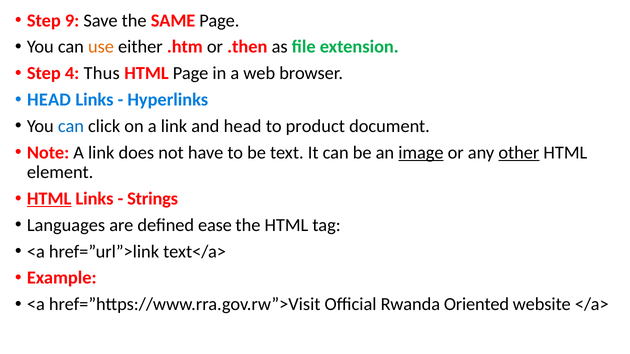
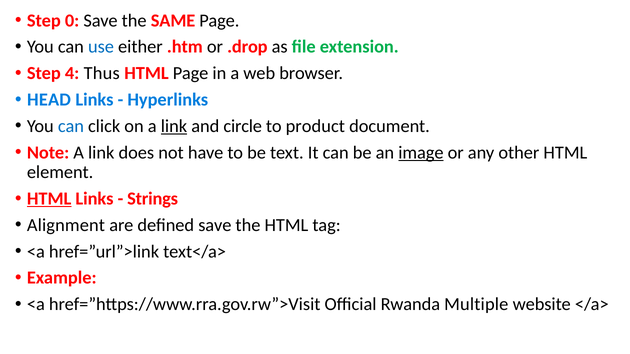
9: 9 -> 0 (72, 21)
use colour: orange -> blue (101, 47)
.then: .then -> .drop (247, 47)
link underline: none -> present (174, 126)
and head: head -> circle (243, 126)
other underline: present -> none (519, 153)
Languages: Languages -> Alignment (66, 225)
defined ease: ease -> save (215, 225)
Oriented: Oriented -> Multiple (476, 305)
